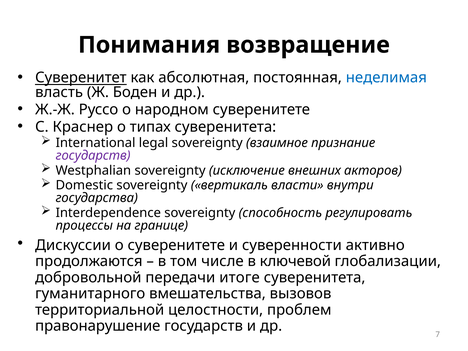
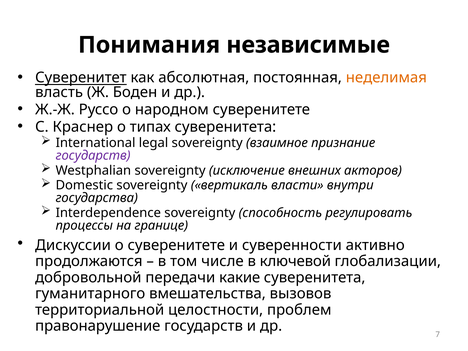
возвращение: возвращение -> независимые (308, 45)
неделимая colour: blue -> orange (386, 78)
итоге: итоге -> какие (240, 277)
